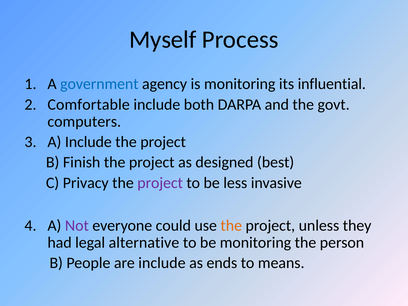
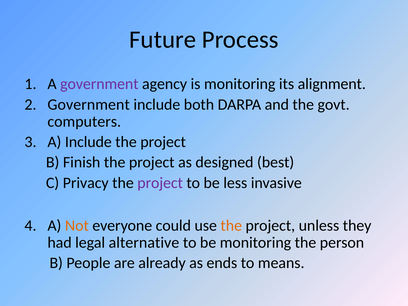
Myself: Myself -> Future (163, 39)
government colour: blue -> purple (99, 84)
influential: influential -> alignment (332, 84)
Comfortable: Comfortable -> Government (89, 104)
Not colour: purple -> orange (77, 226)
are include: include -> already (162, 263)
